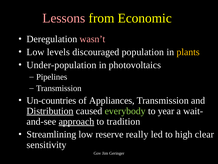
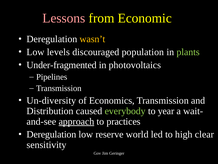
wasn’t colour: pink -> yellow (92, 39)
plants colour: yellow -> light green (188, 52)
Under-population: Under-population -> Under-fragmented (62, 65)
Un-countries: Un-countries -> Un-diversity (51, 100)
Appliances: Appliances -> Economics (112, 100)
Distribution underline: present -> none (50, 111)
tradition: tradition -> practices (124, 121)
Streamlining: Streamlining -> Deregulation (51, 134)
really: really -> world (137, 134)
